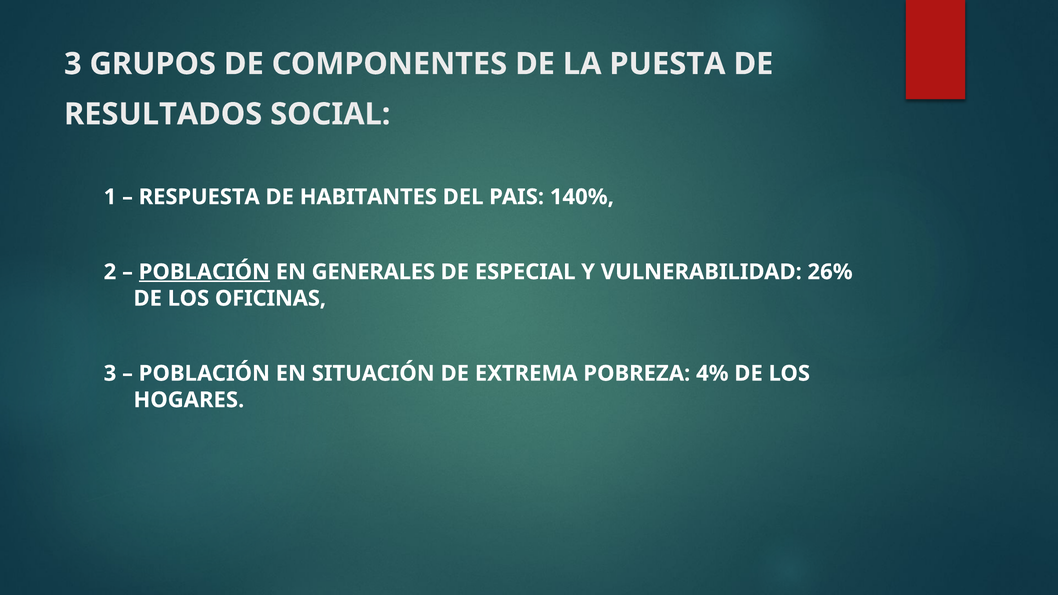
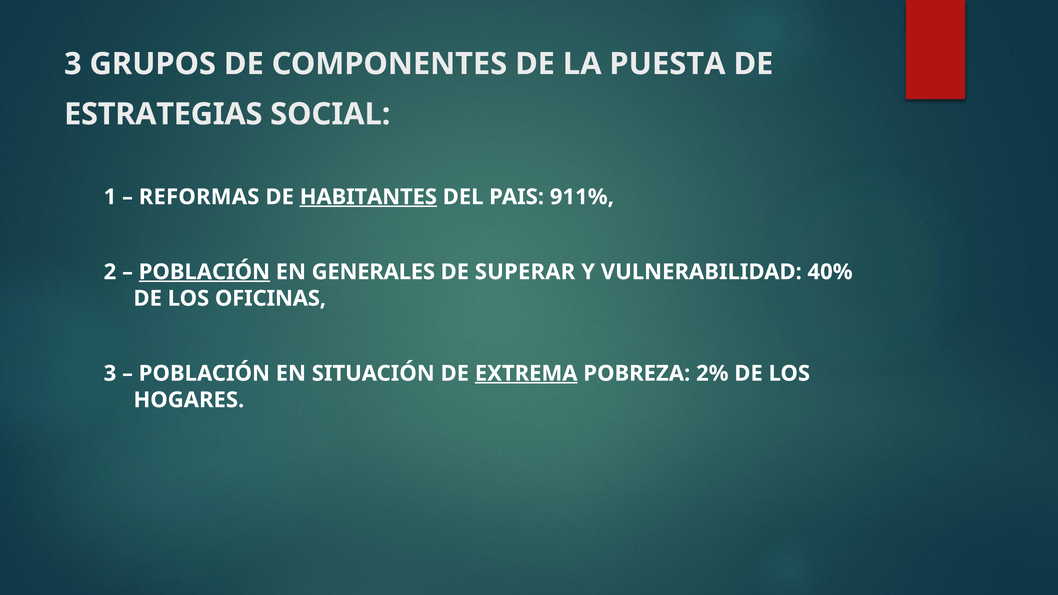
RESULTADOS: RESULTADOS -> ESTRATEGIAS (163, 114)
RESPUESTA: RESPUESTA -> REFORMAS (199, 197)
HABITANTES underline: none -> present (368, 197)
140%: 140% -> 911% (582, 197)
ESPECIAL: ESPECIAL -> SUPERAR (525, 272)
26%: 26% -> 40% (830, 272)
EXTREMA underline: none -> present (526, 374)
4%: 4% -> 2% (712, 374)
